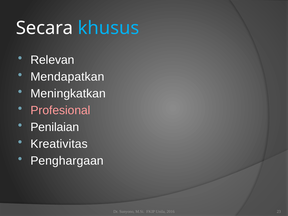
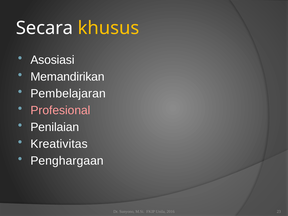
khusus colour: light blue -> yellow (108, 28)
Relevan: Relevan -> Asosiasi (53, 60)
Mendapatkan: Mendapatkan -> Memandirikan (68, 77)
Meningkatkan: Meningkatkan -> Pembelajaran (68, 93)
